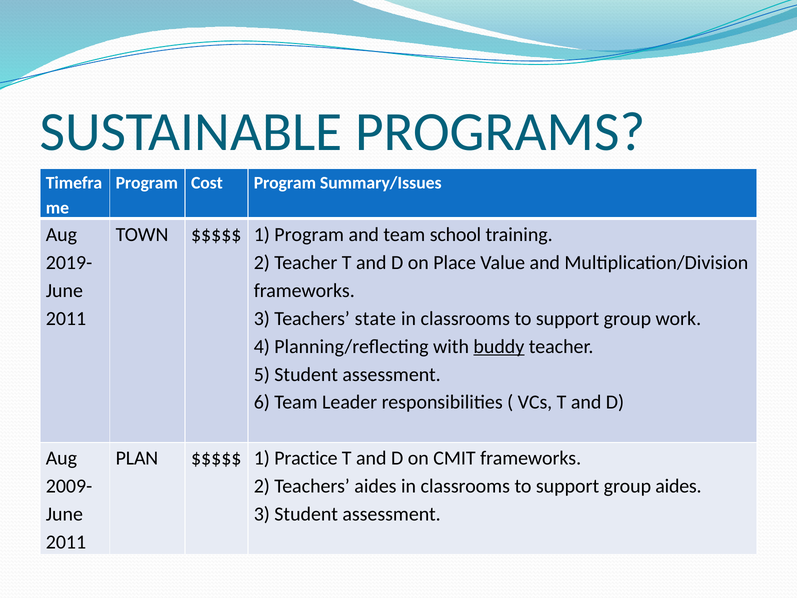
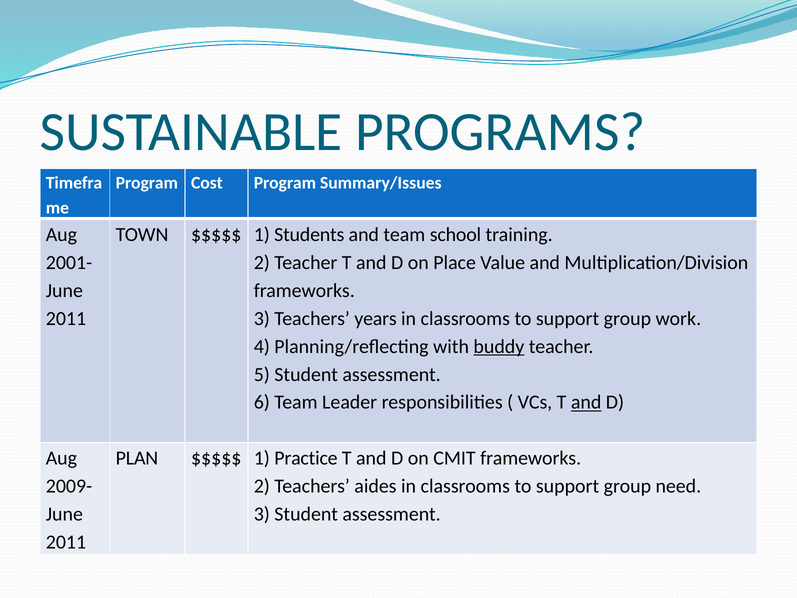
1 Program: Program -> Students (309, 235)
2019-: 2019- -> 2001- (69, 262)
state: state -> years (376, 318)
and underline: none -> present (586, 402)
group aides: aides -> need (678, 486)
